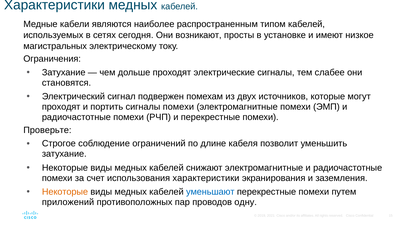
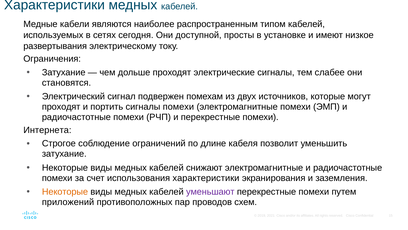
возникают: возникают -> доступной (199, 35)
магистральных: магистральных -> развертывания (55, 46)
Проверьте: Проверьте -> Интернета (47, 130)
уменьшают colour: blue -> purple (210, 191)
одну: одну -> схем (246, 202)
